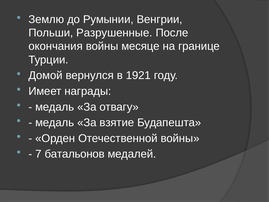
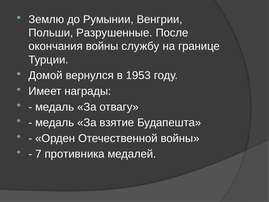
месяце: месяце -> службу (140, 46)
1921: 1921 -> 1953 (138, 75)
батальонов: батальонов -> противника (75, 154)
